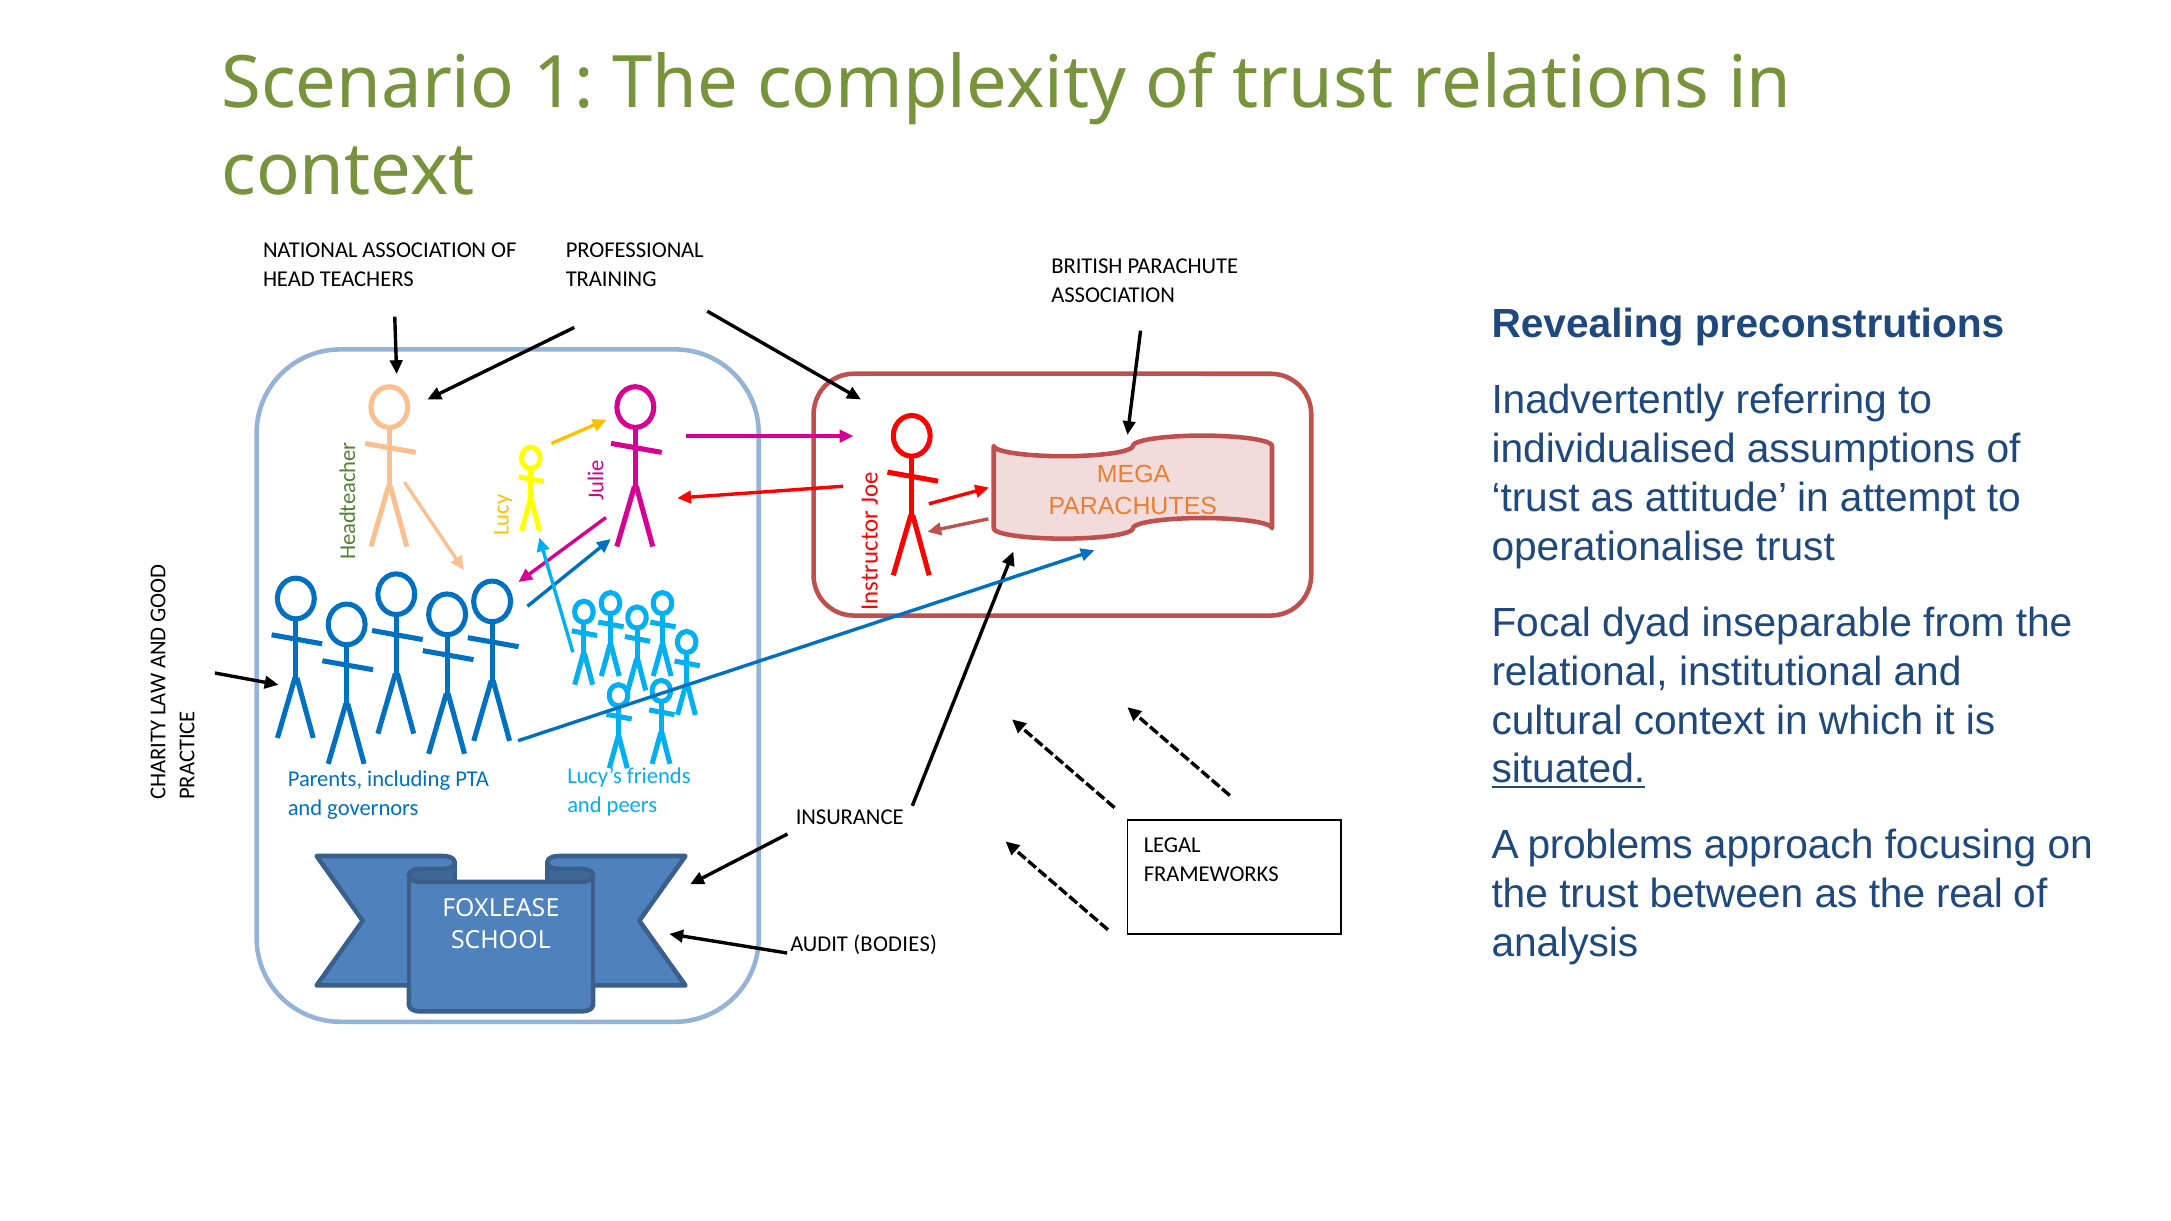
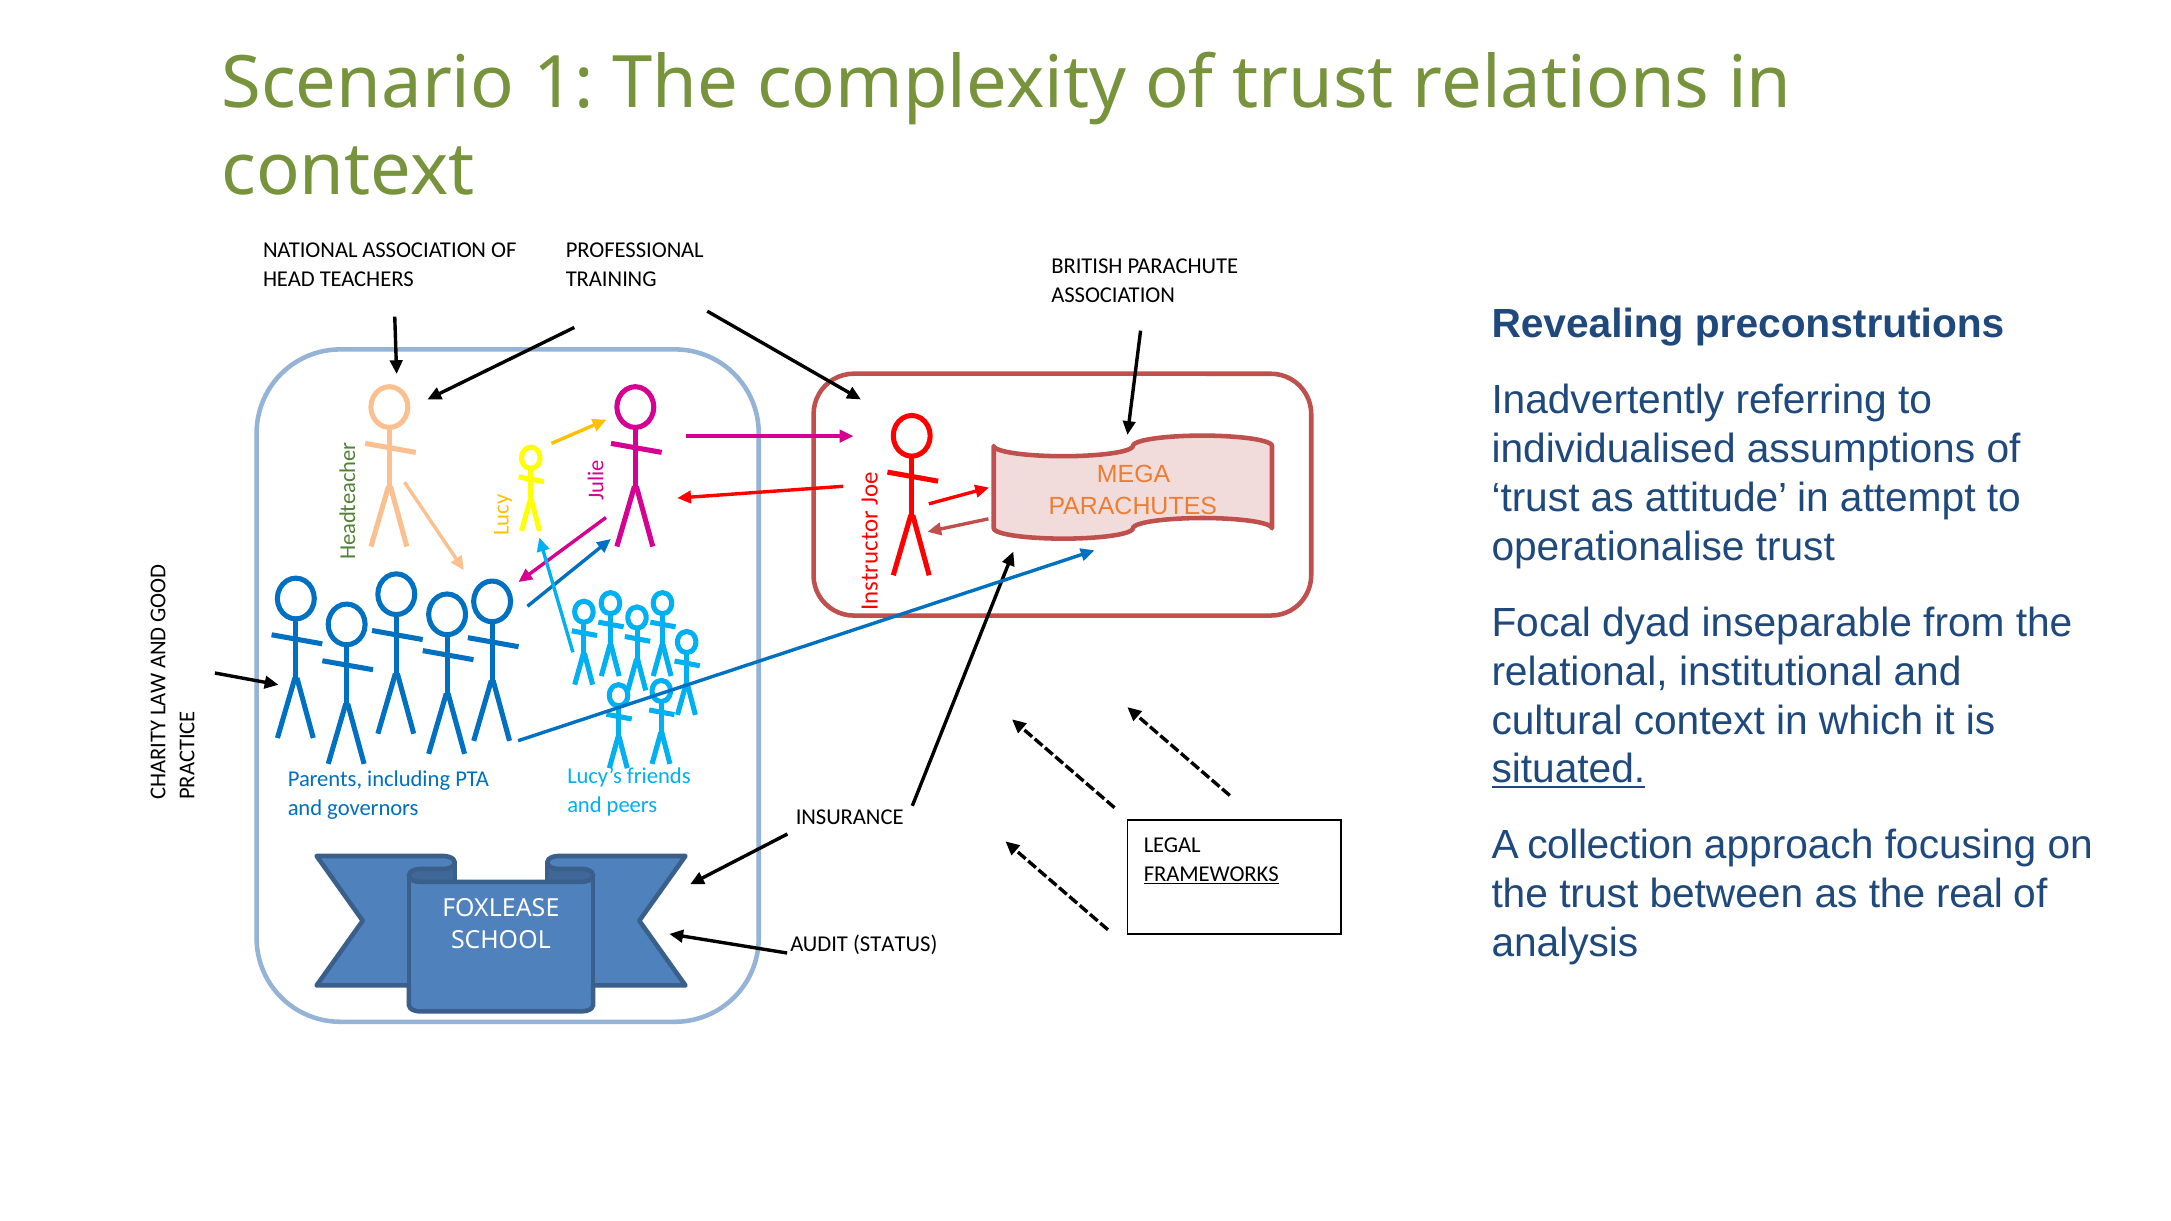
problems: problems -> collection (1610, 846)
FRAMEWORKS underline: none -> present (1211, 874)
BODIES: BODIES -> STATUS (895, 944)
